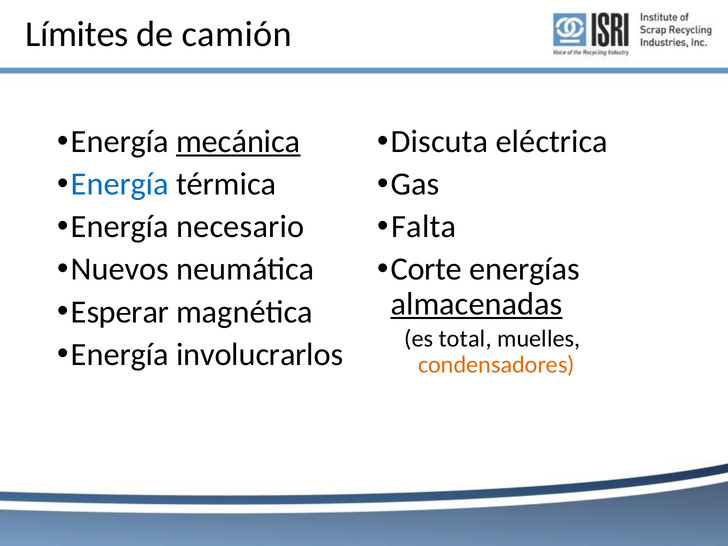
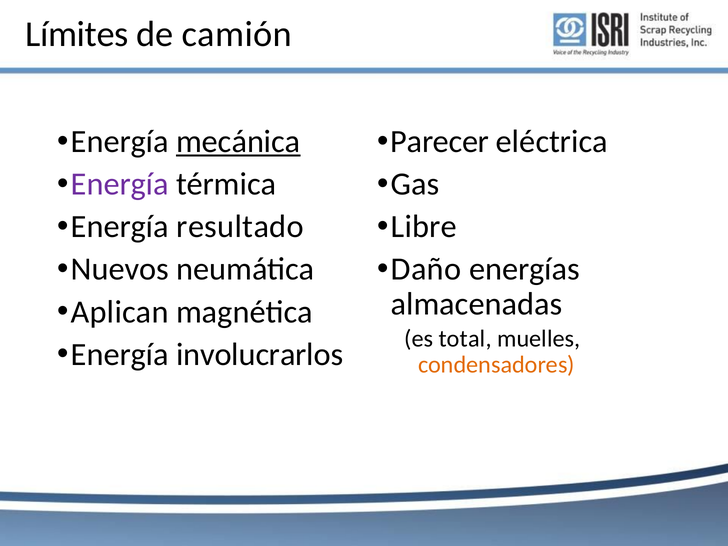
Discuta: Discuta -> Parecer (440, 142)
Energía colour: blue -> purple (120, 184)
necesario: necesario -> resultado (240, 227)
Falta: Falta -> Libre (424, 227)
Corte: Corte -> Daño (426, 269)
almacenadas underline: present -> none (477, 304)
Esperar: Esperar -> Aplican (120, 312)
